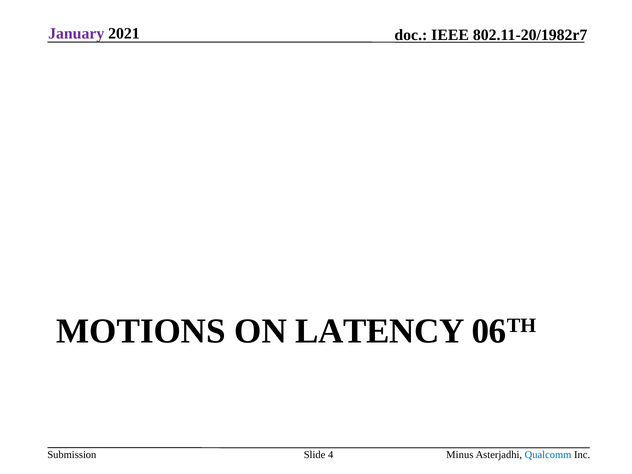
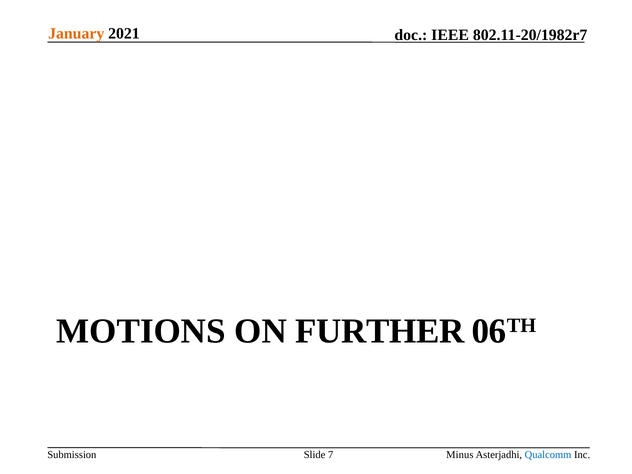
January colour: purple -> orange (76, 34)
LATENCY: LATENCY -> FURTHER (380, 331)
4: 4 -> 7 (331, 455)
